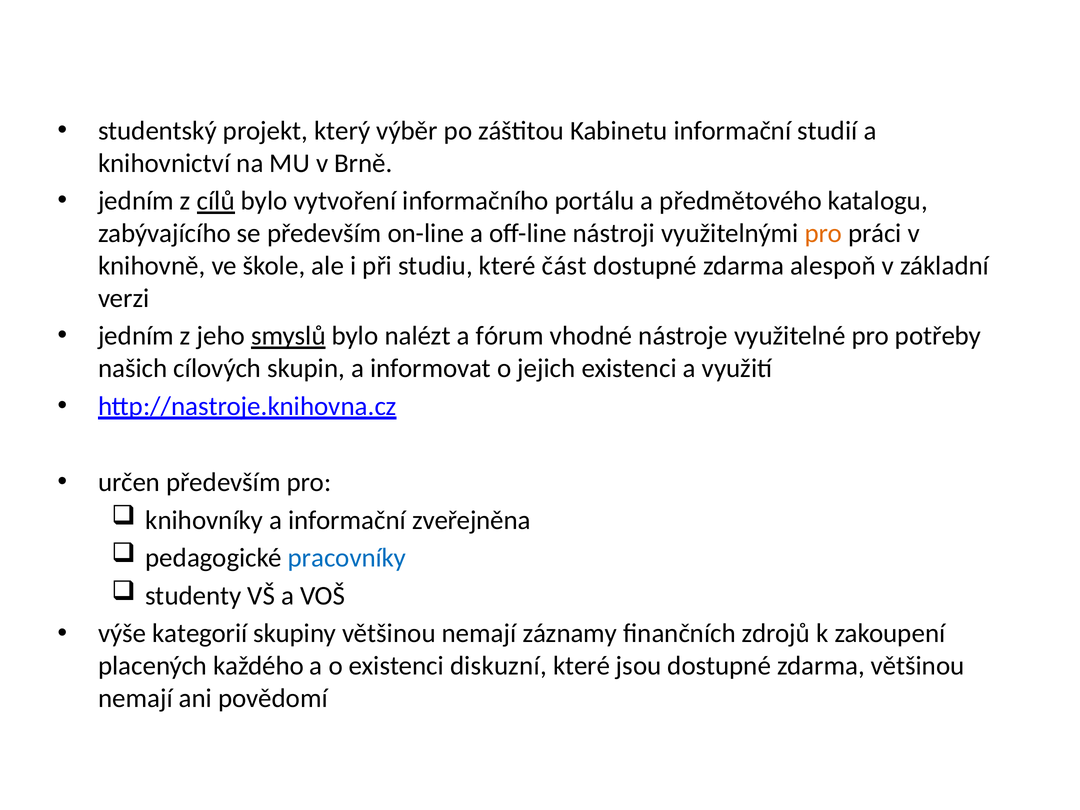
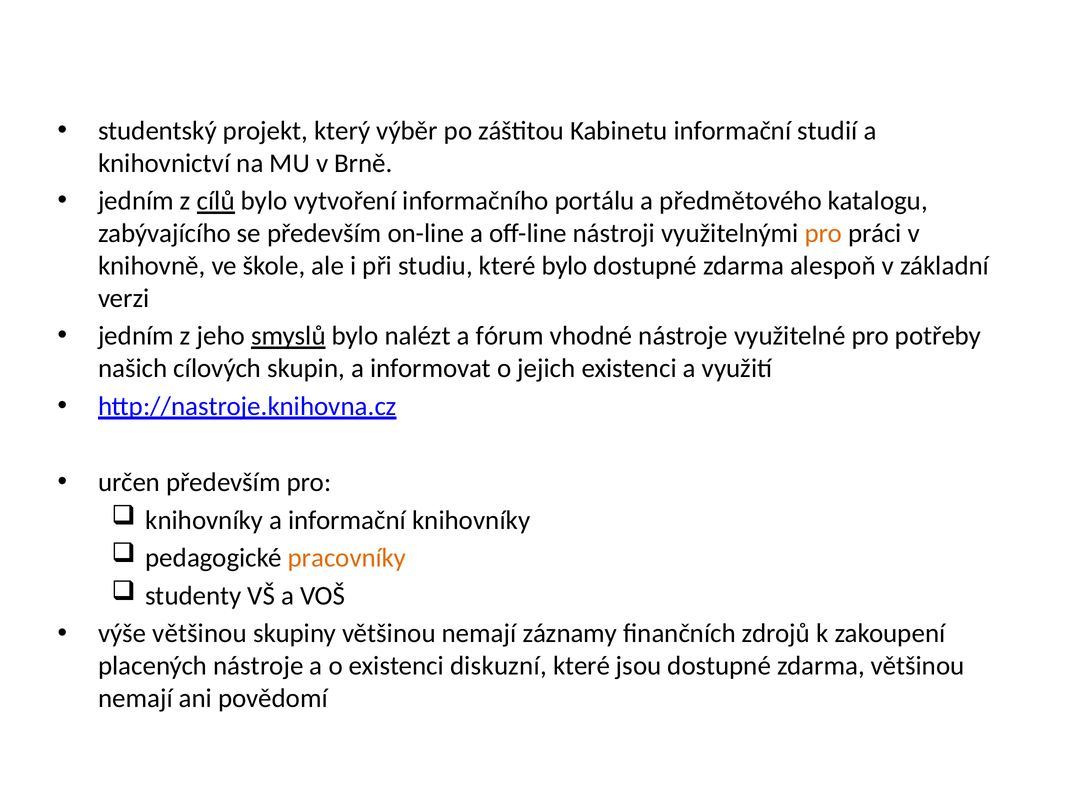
které část: část -> bylo (565, 266)
informační zveřejněna: zveřejněna -> knihovníky (471, 520)
pracovníky colour: blue -> orange (347, 558)
výše kategorií: kategorií -> většinou (200, 634)
placených každého: každého -> nástroje (258, 666)
